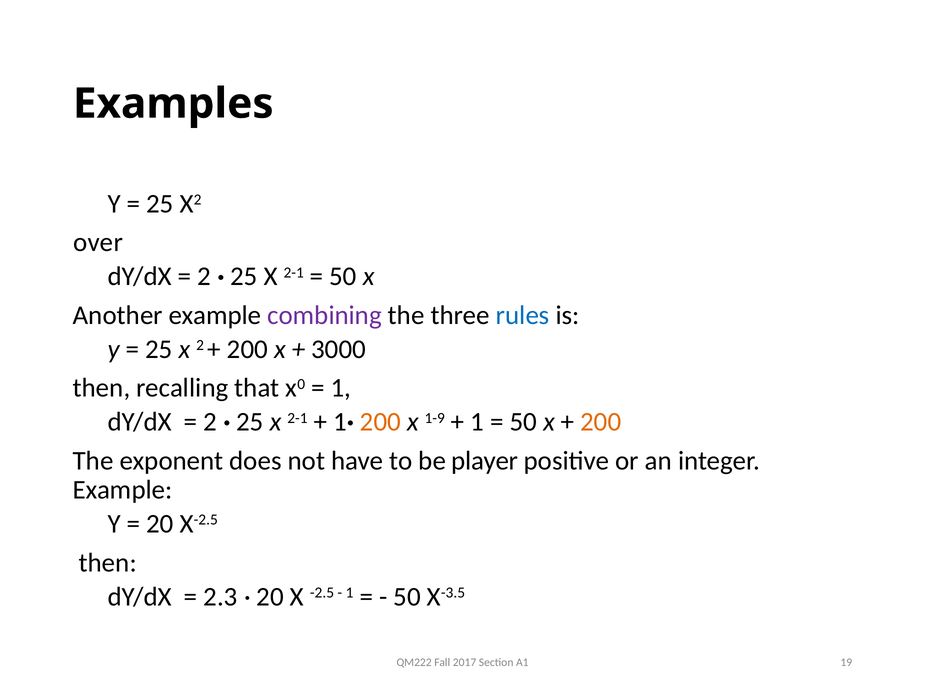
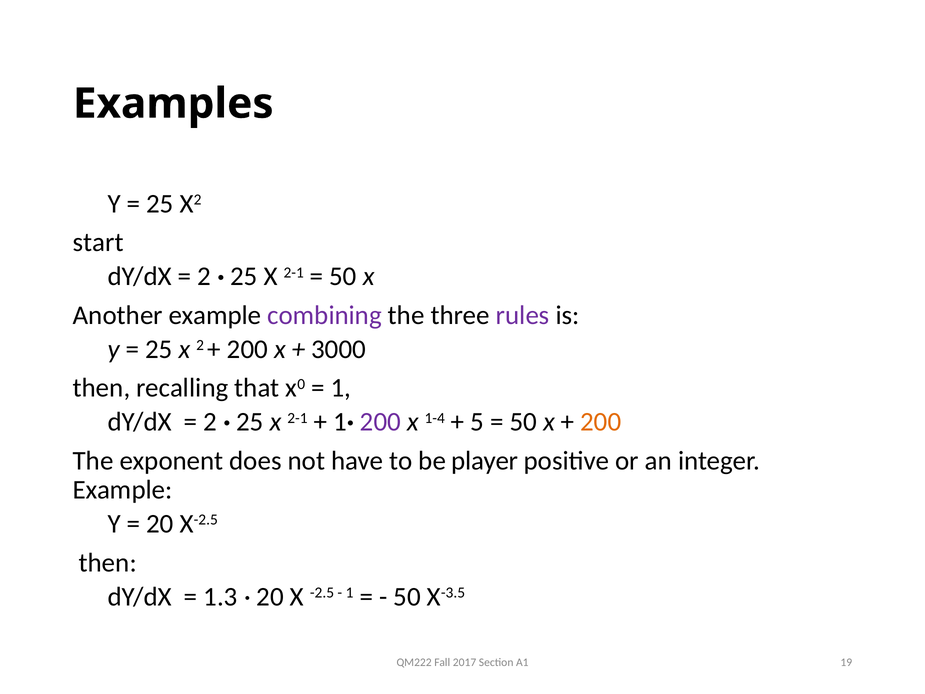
over: over -> start (98, 242)
rules colour: blue -> purple (523, 315)
200 colour: orange -> purple (380, 422)
1-9: 1-9 -> 1-4 (435, 418)
1: 1 -> 5 (477, 422)
2.3: 2.3 -> 1.3 (220, 596)
